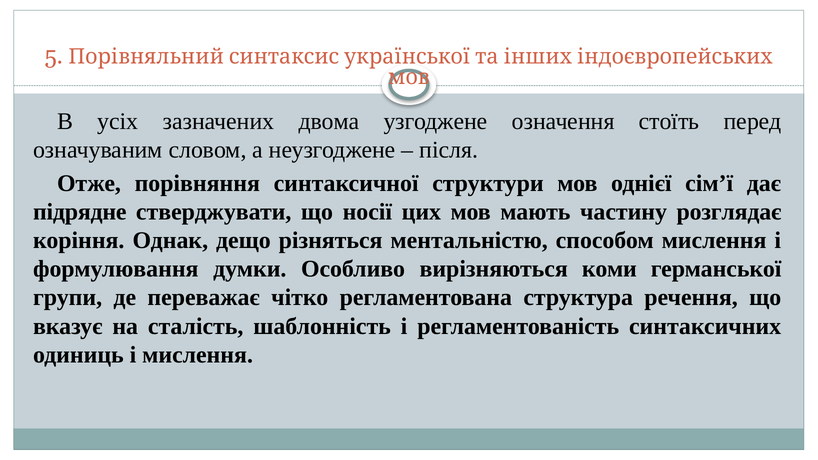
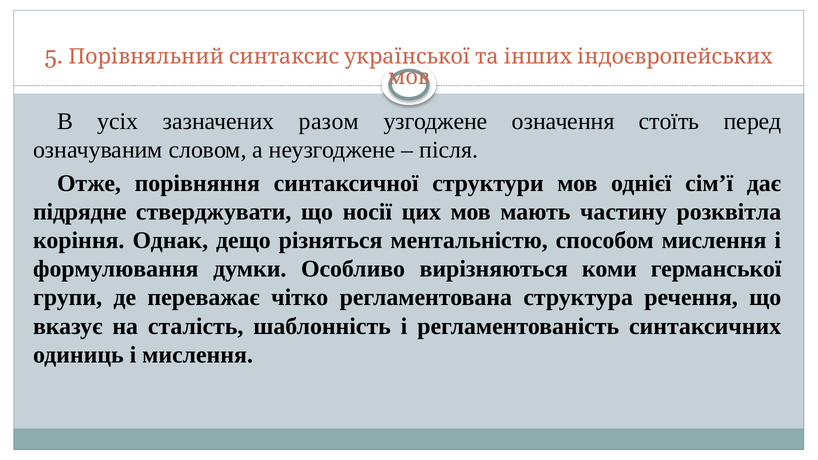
двома: двома -> разом (329, 121)
розглядає: розглядає -> розквітла (729, 212)
